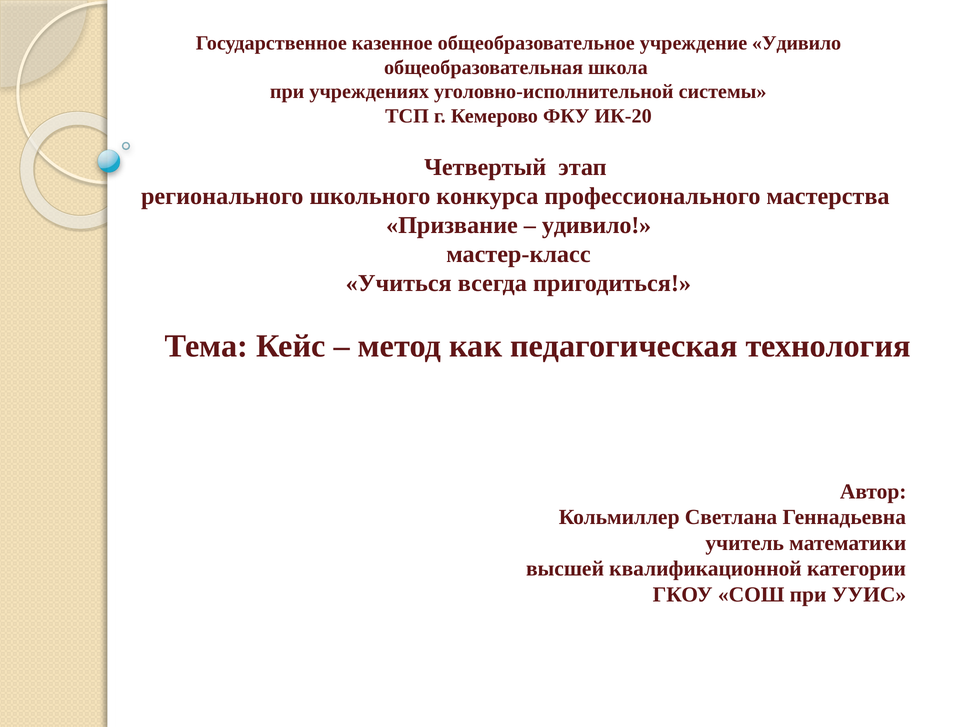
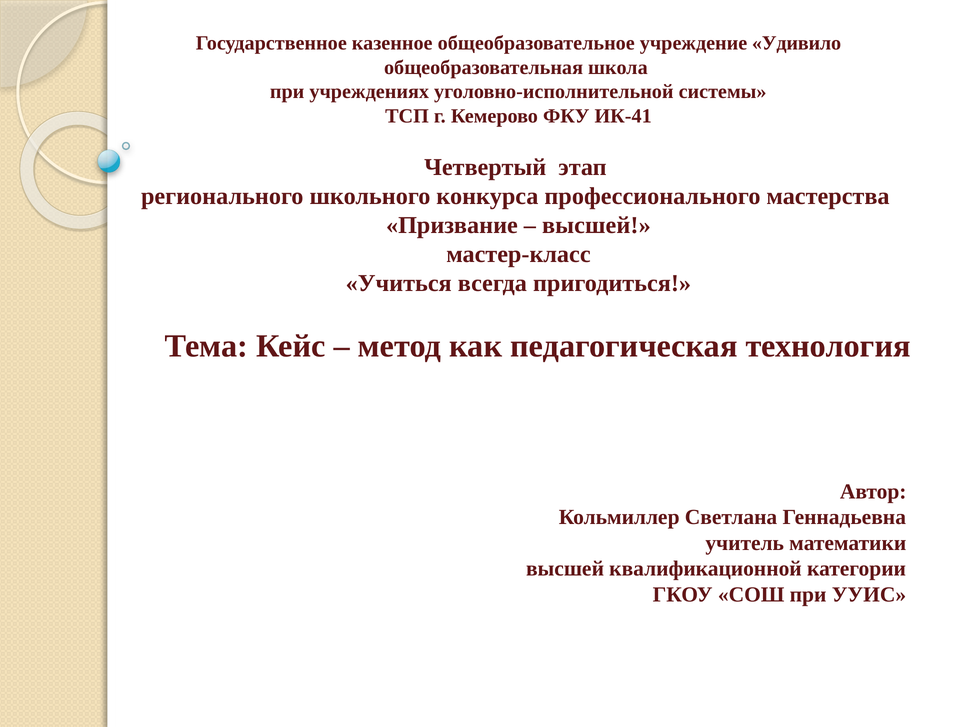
ИК-20: ИК-20 -> ИК-41 (623, 116)
удивило: удивило -> высшей (596, 225)
